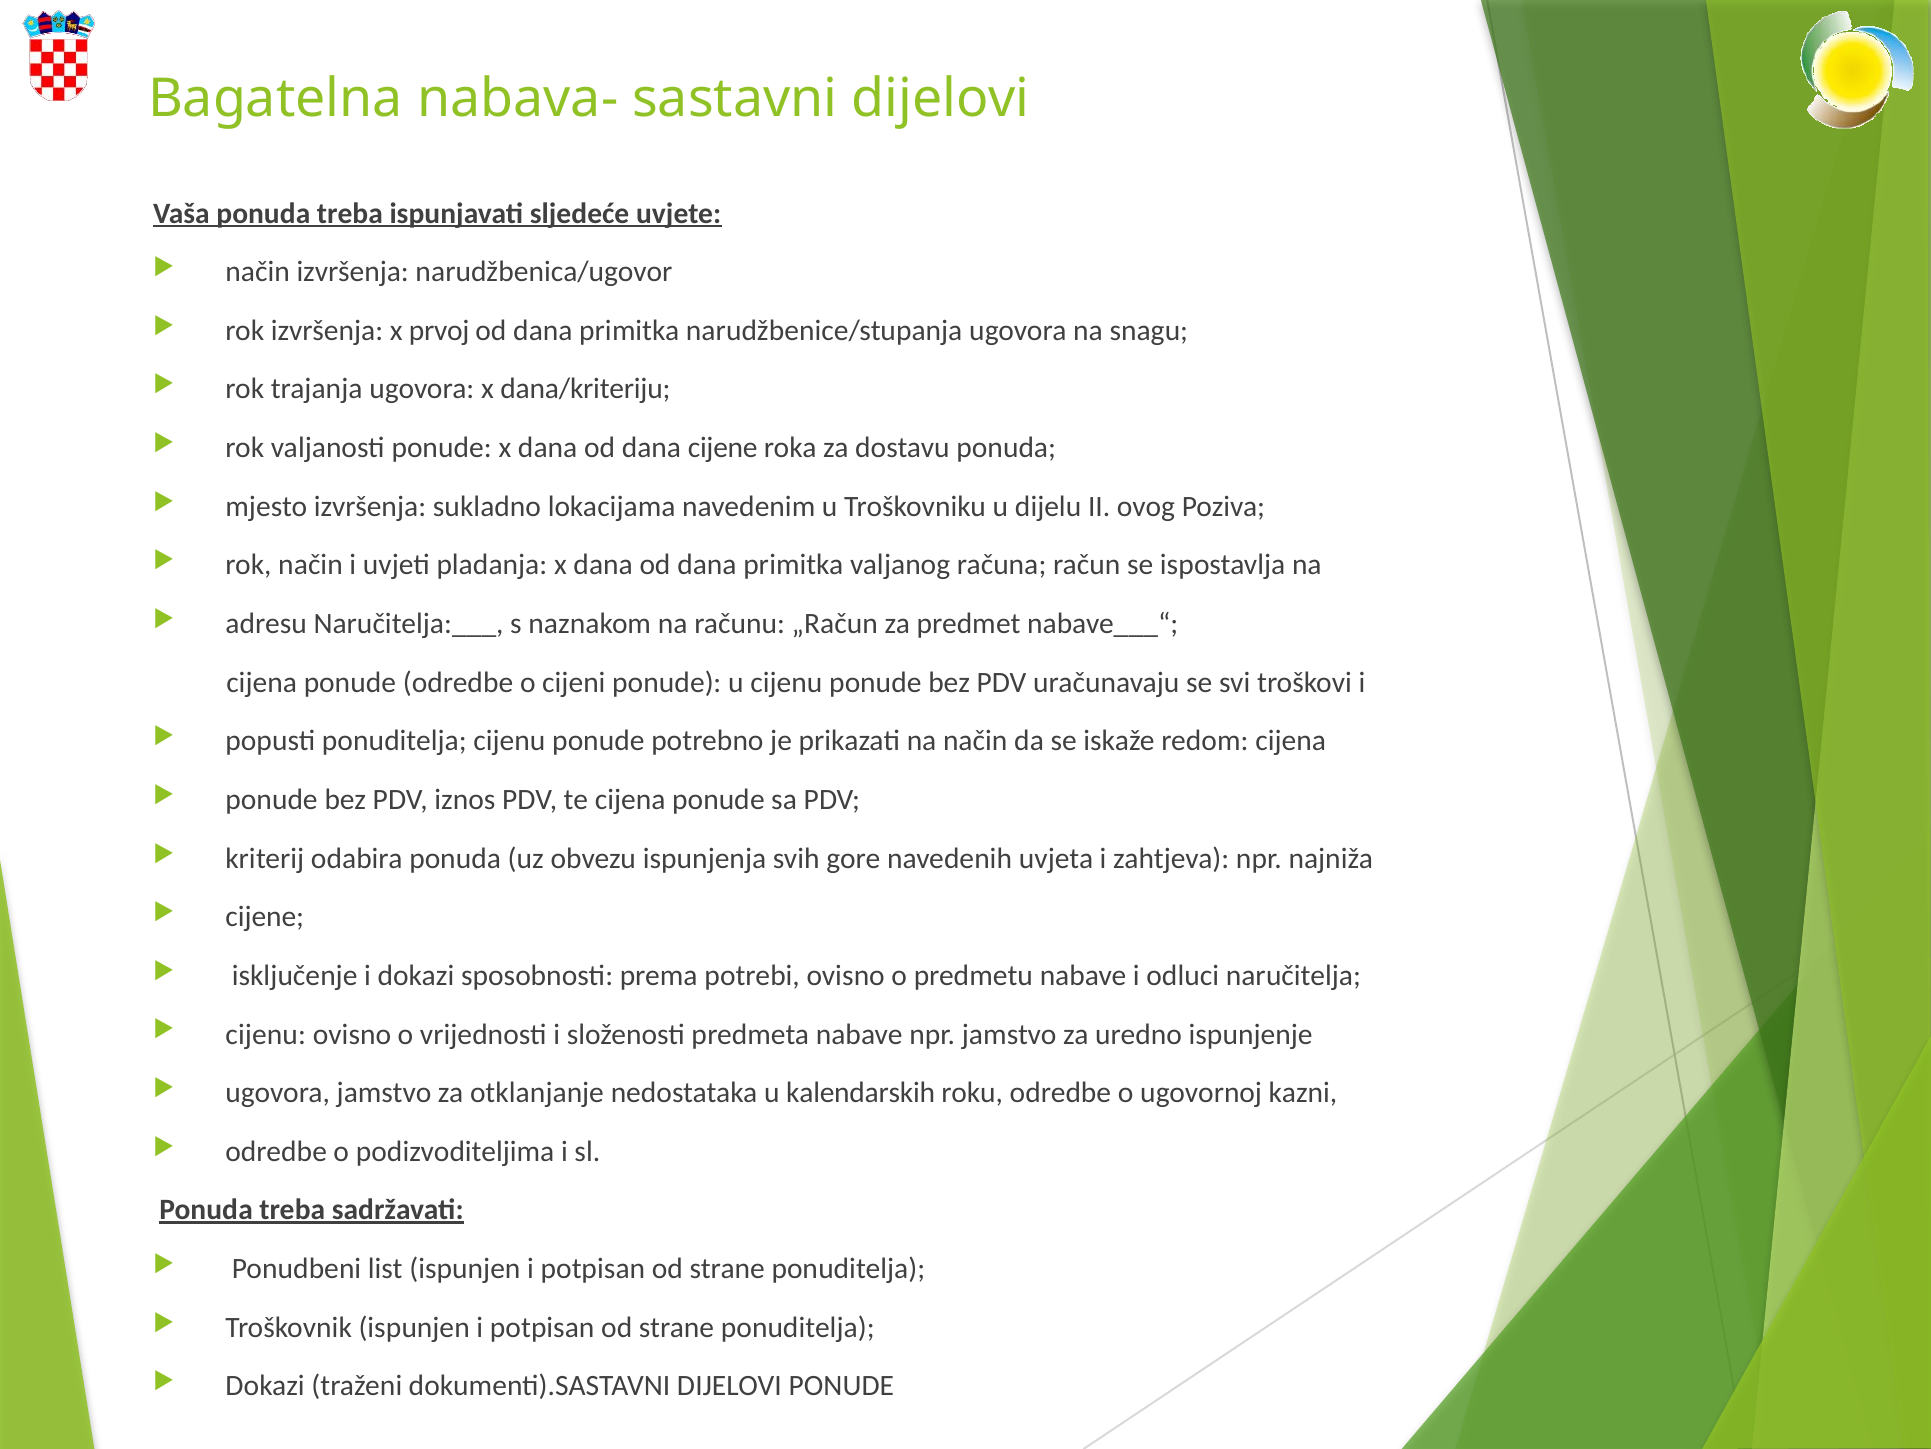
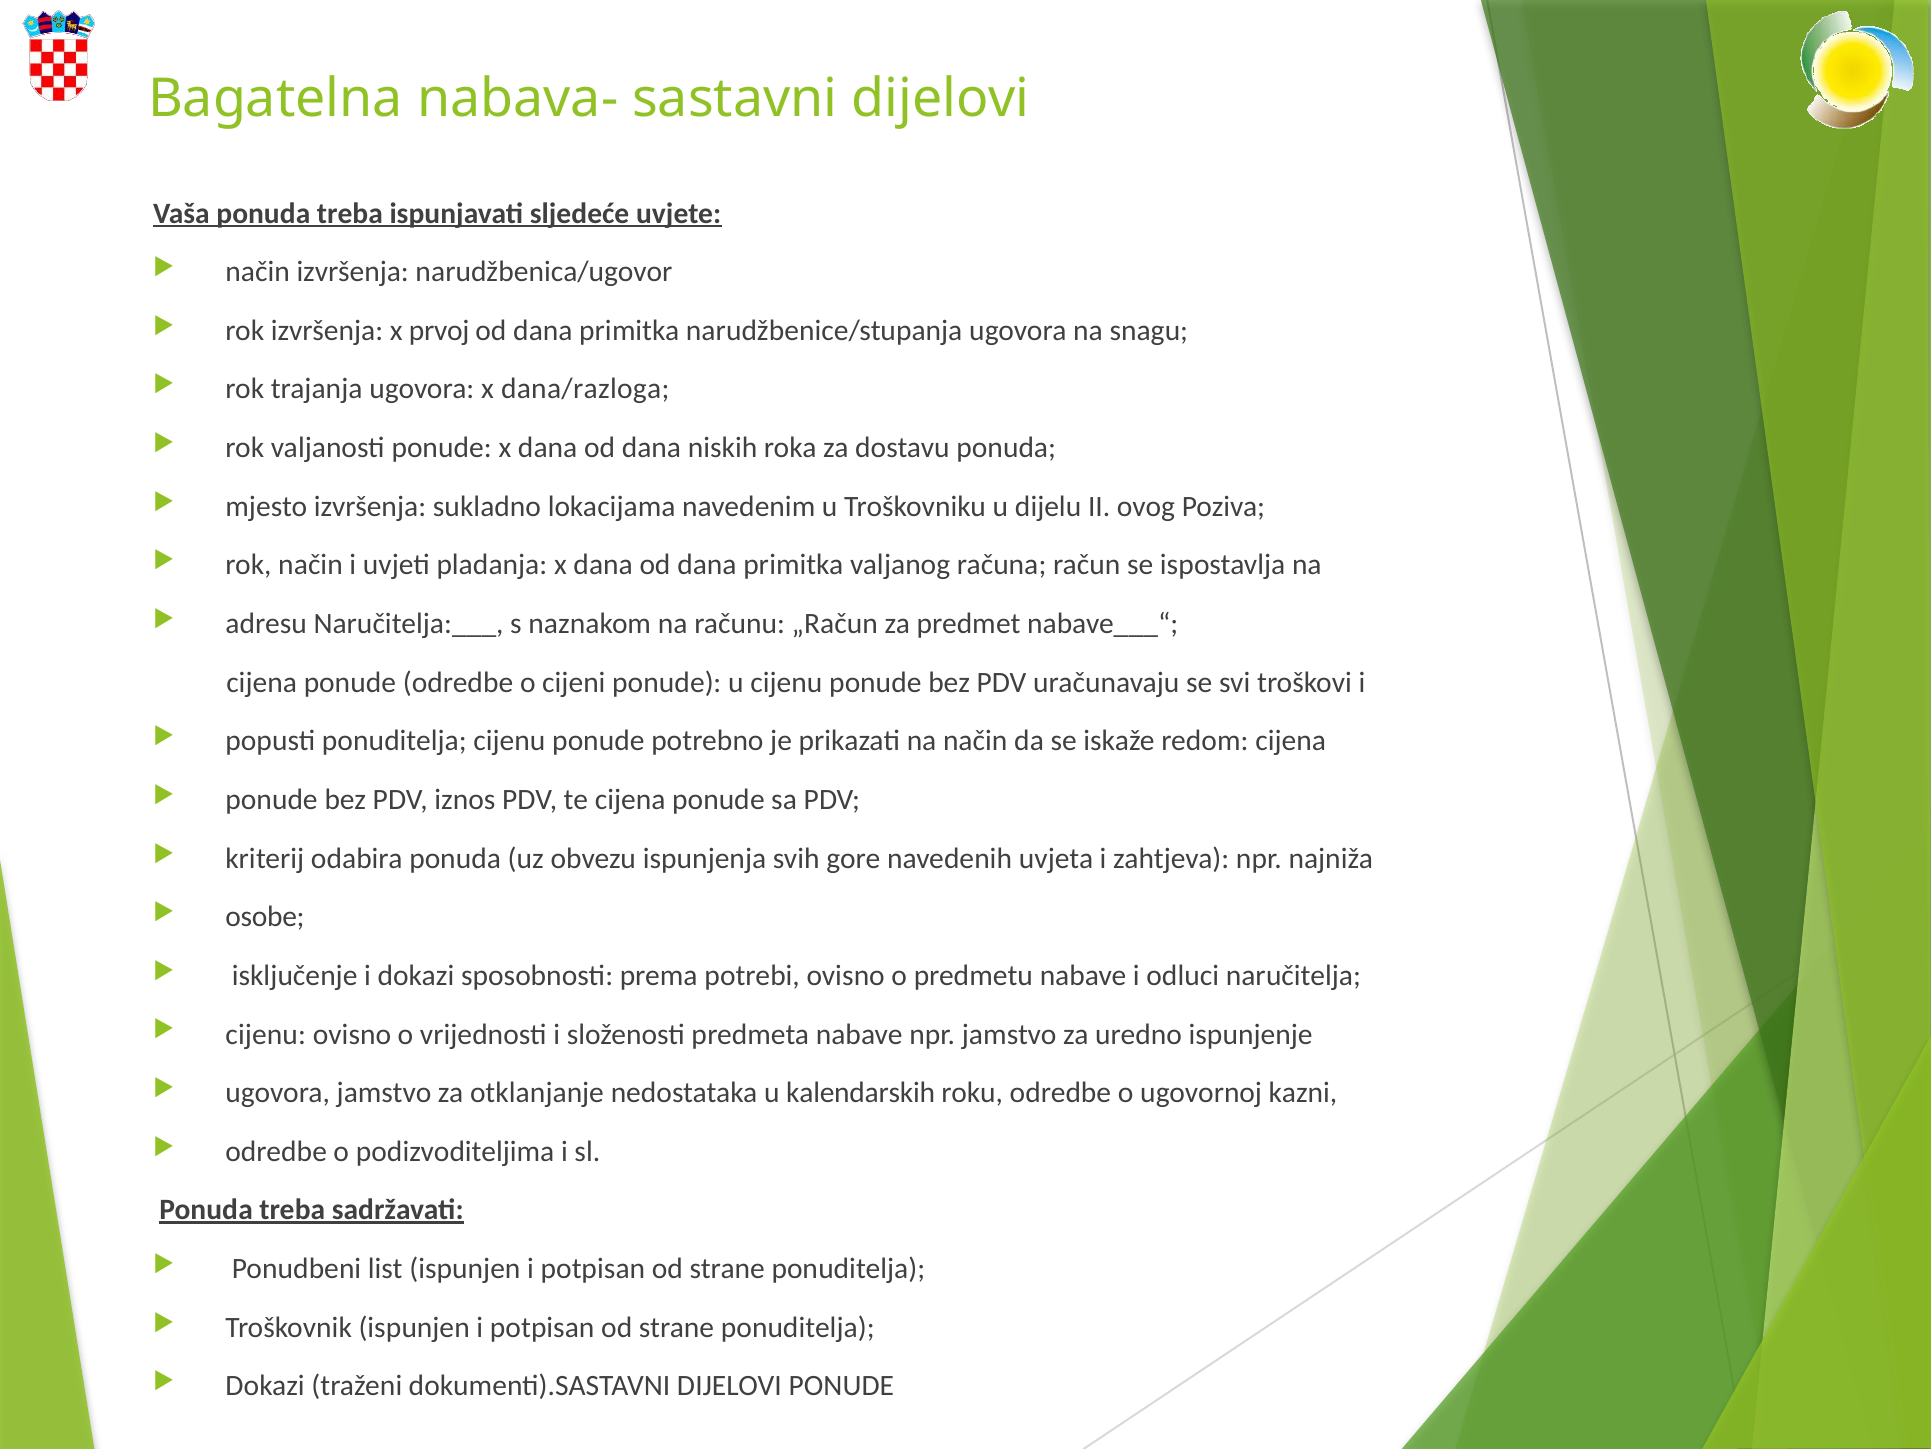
dana/kriteriju: dana/kriteriju -> dana/razloga (585, 389)
dana cijene: cijene -> niskih (723, 448)
cijene: cijene -> osobe (265, 917)
